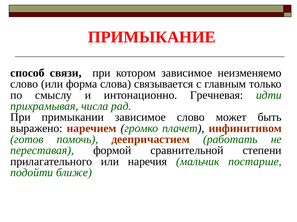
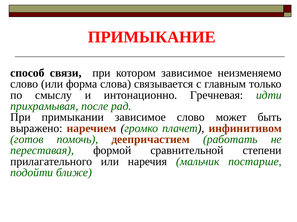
числа: числа -> после (95, 106)
